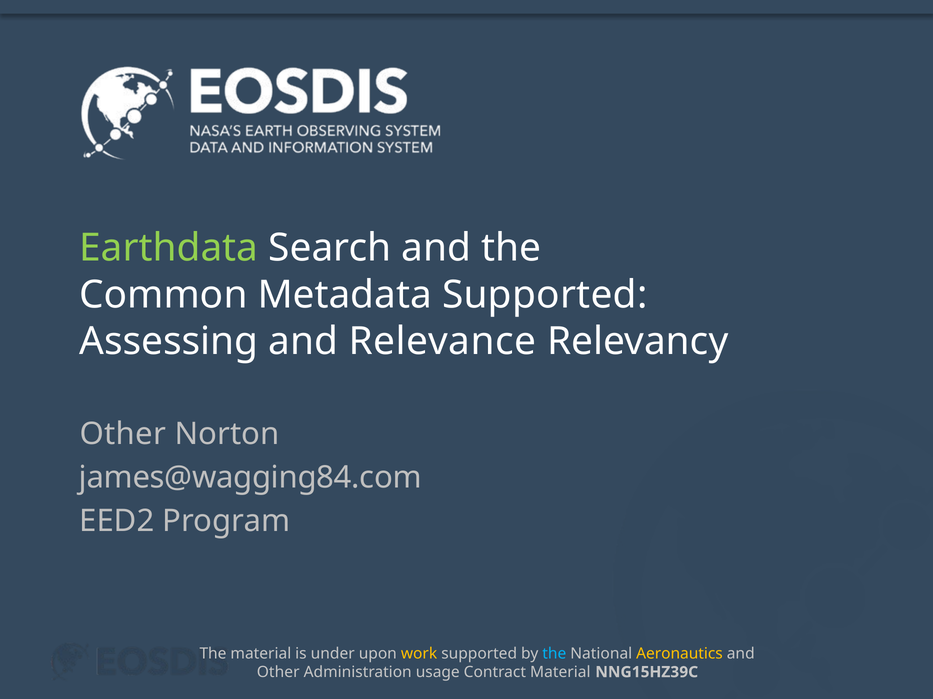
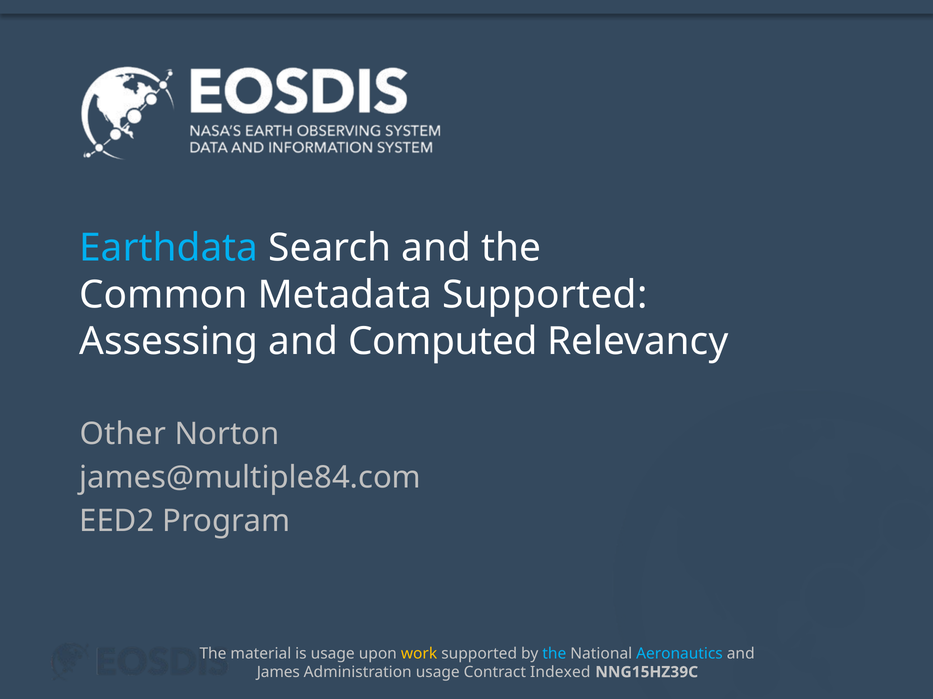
Earthdata colour: light green -> light blue (169, 248)
Relevance: Relevance -> Computed (443, 342)
james@wagging84.com: james@wagging84.com -> james@multiple84.com (250, 478)
is under: under -> usage (333, 654)
Aeronautics colour: yellow -> light blue (679, 654)
Other: Other -> James (278, 673)
Contract Material: Material -> Indexed (560, 673)
